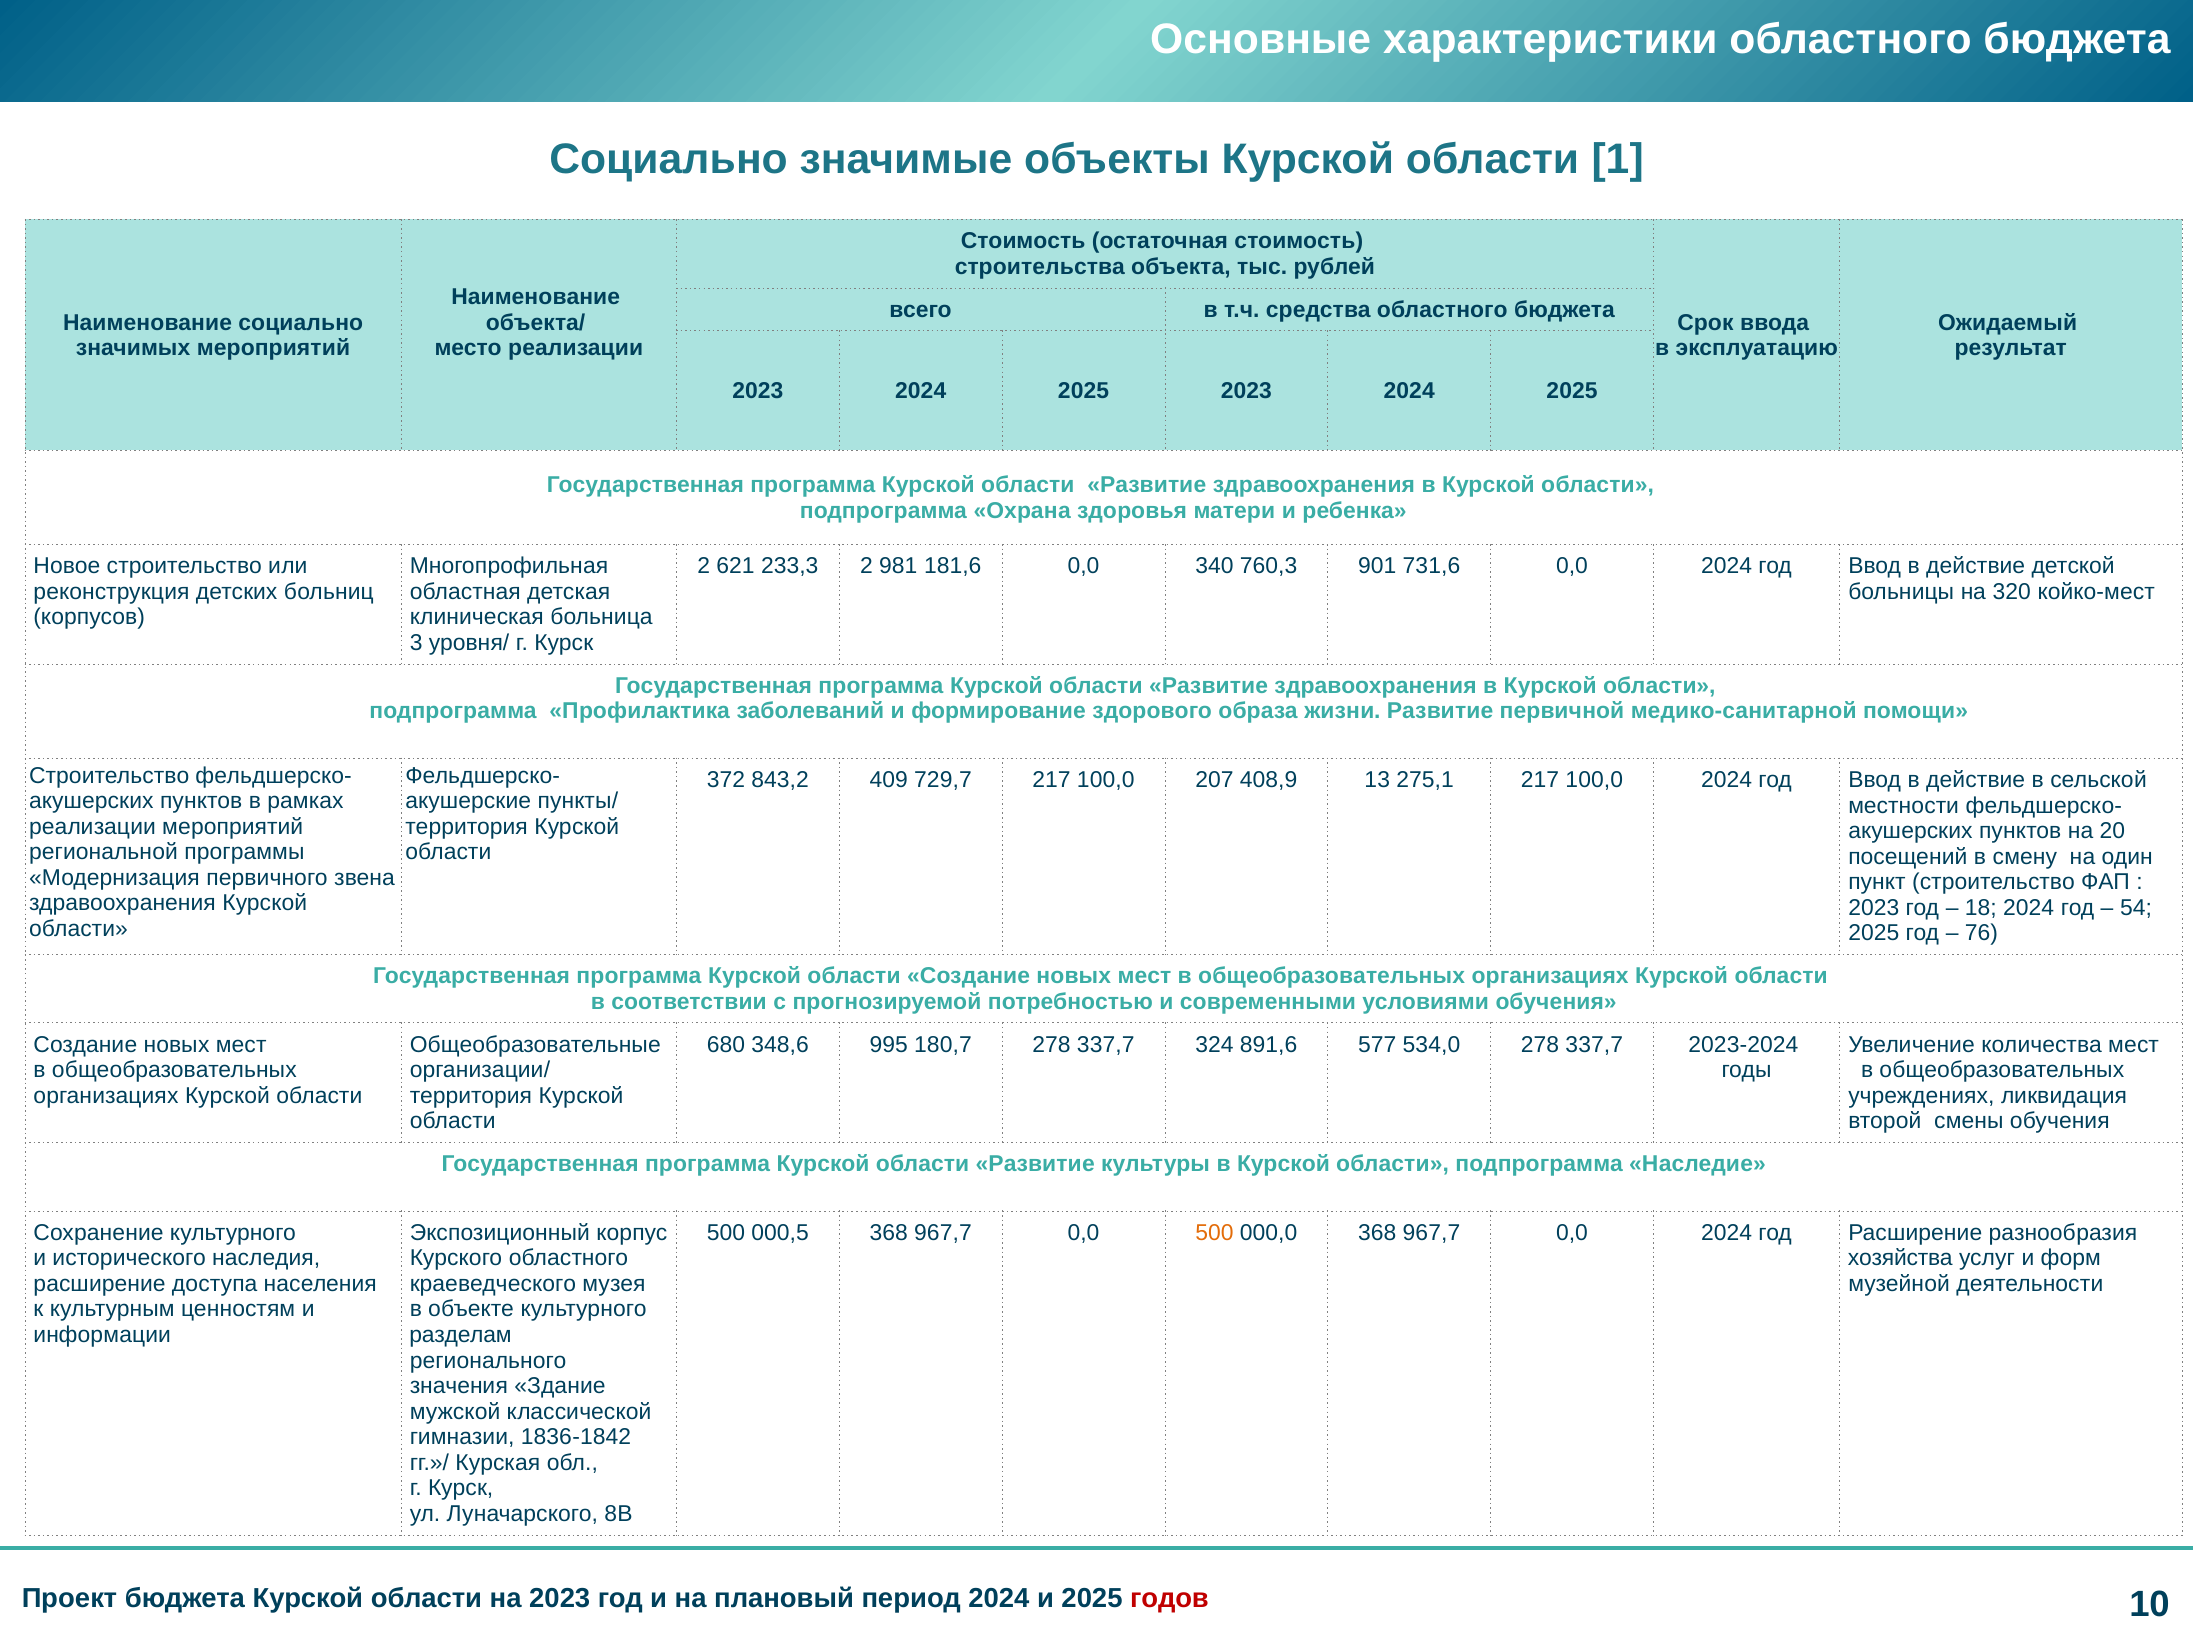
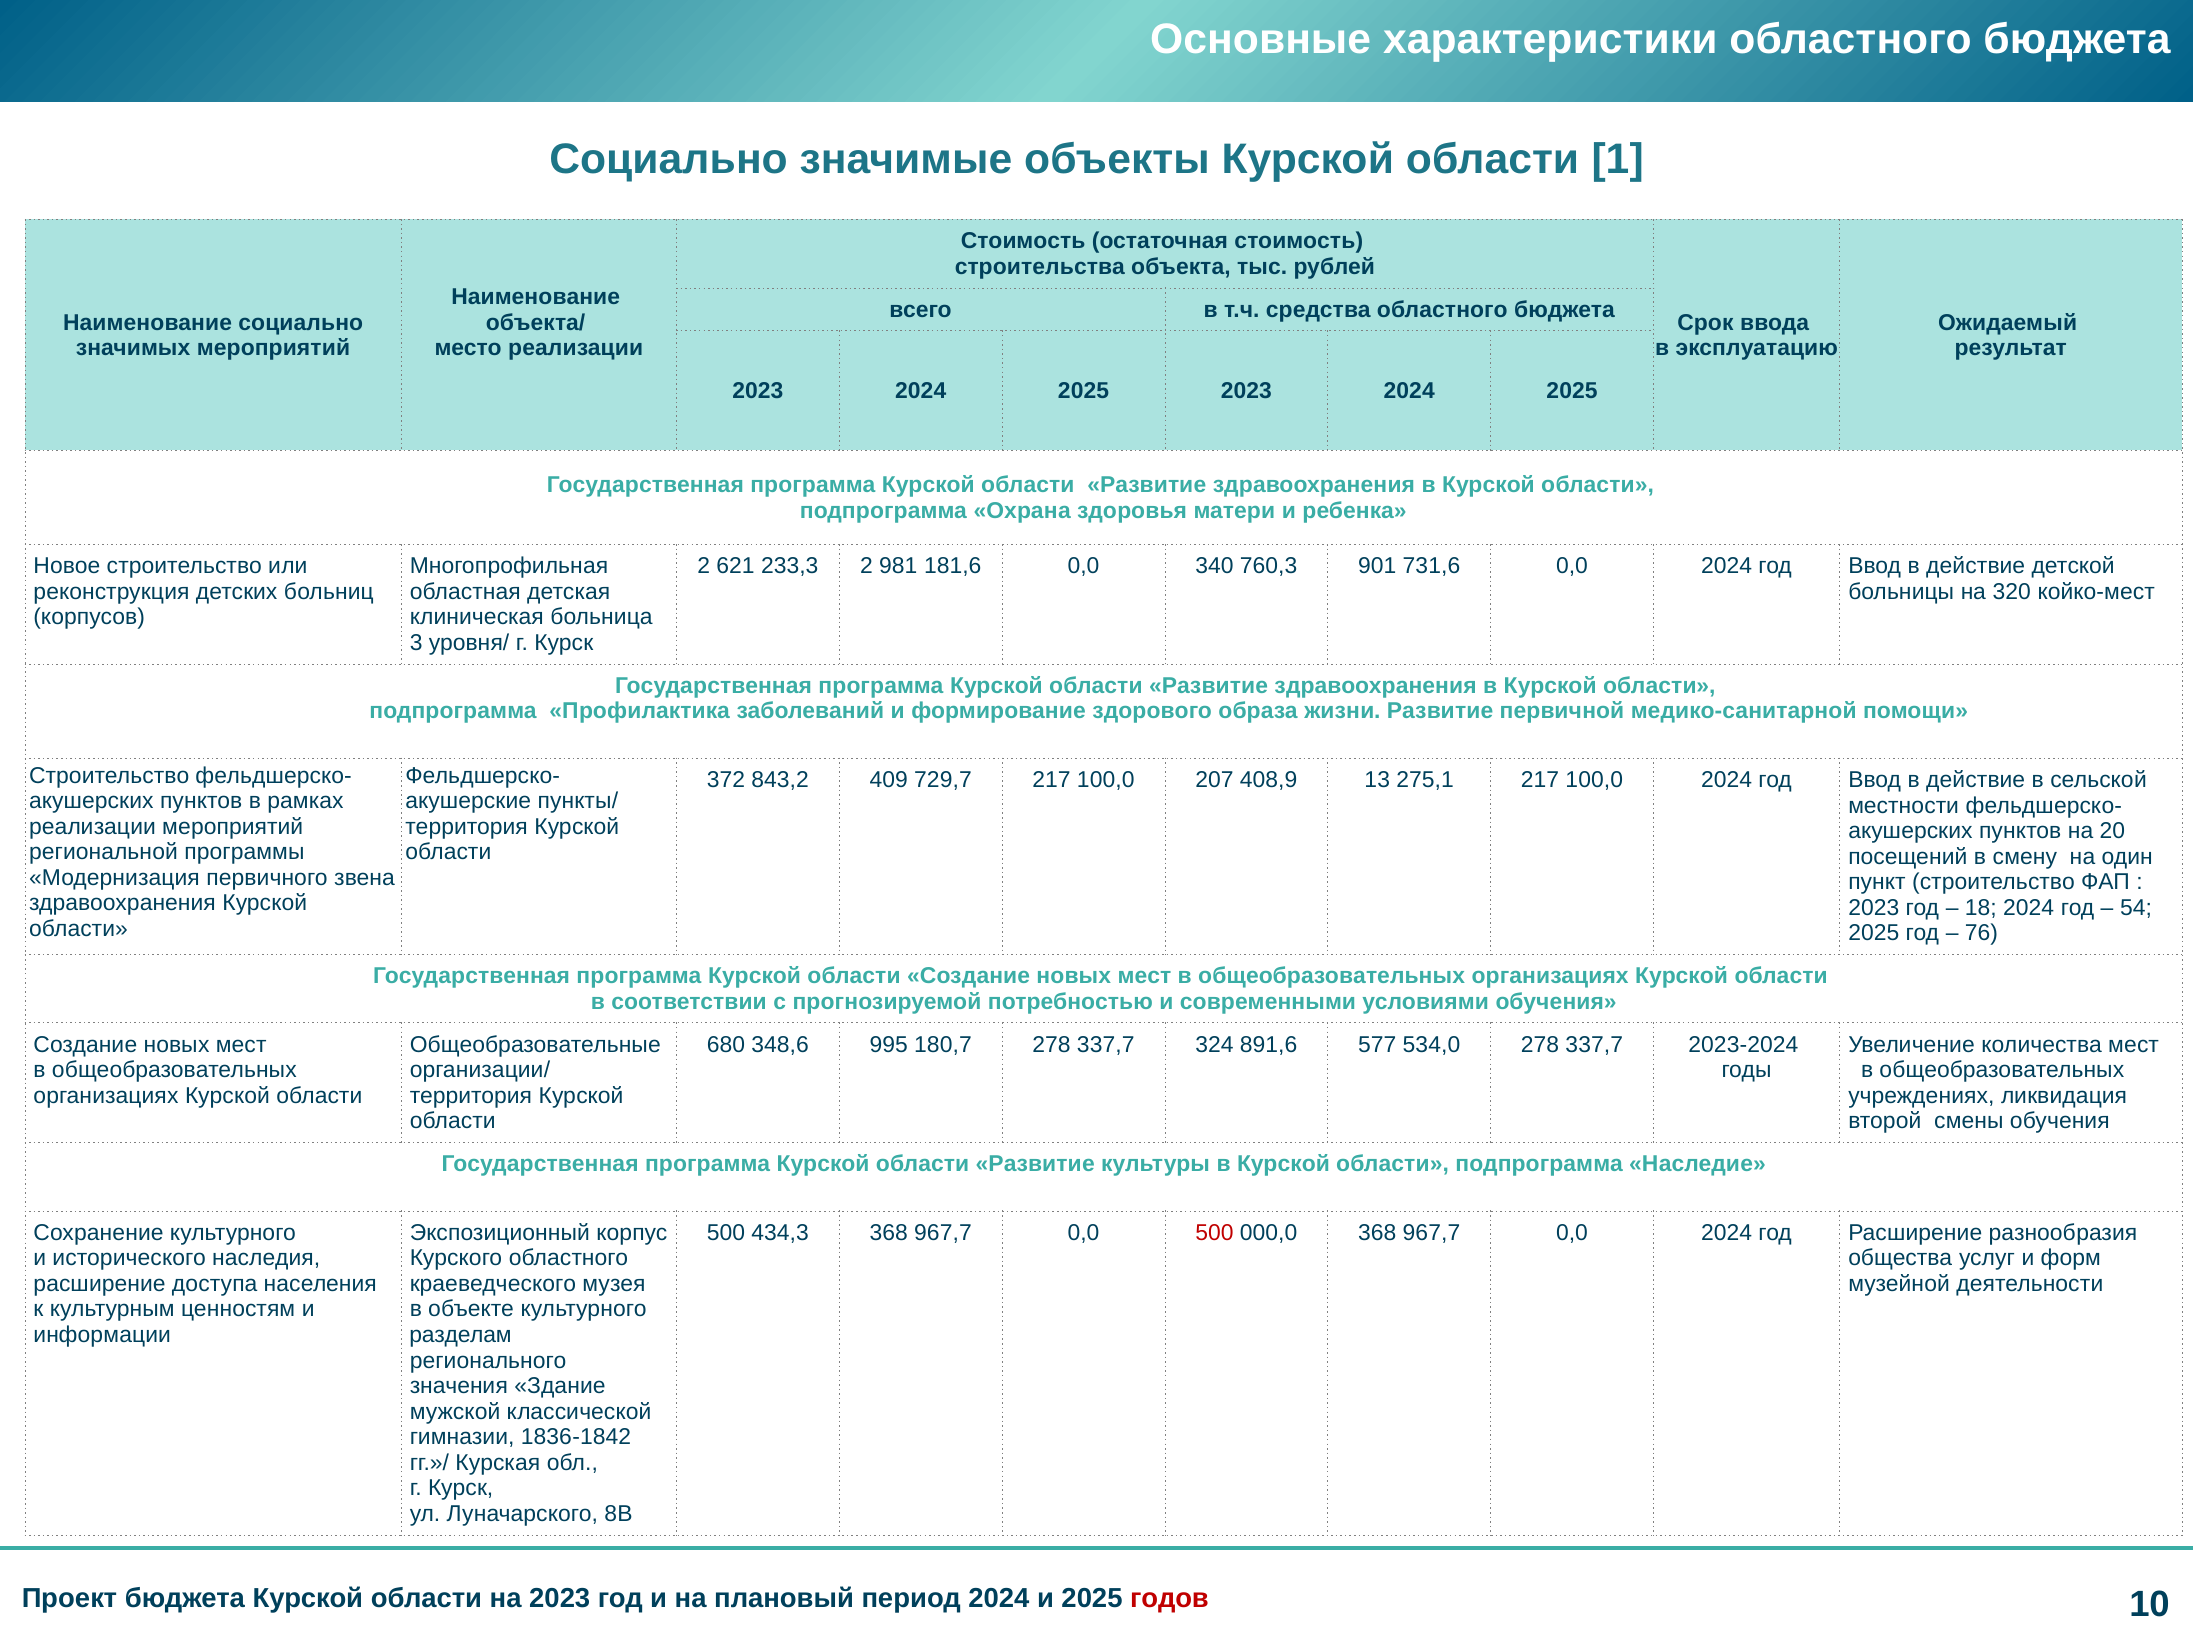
000,5: 000,5 -> 434,3 (780, 1233)
500 colour: orange -> red (1214, 1233)
хозяйства: хозяйства -> общества (1900, 1258)
